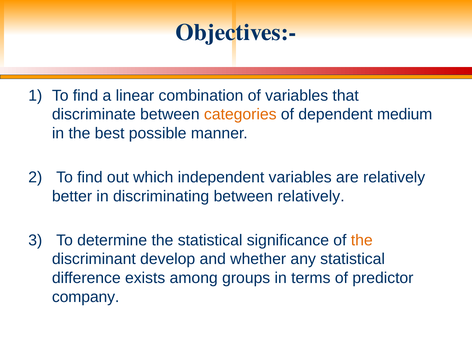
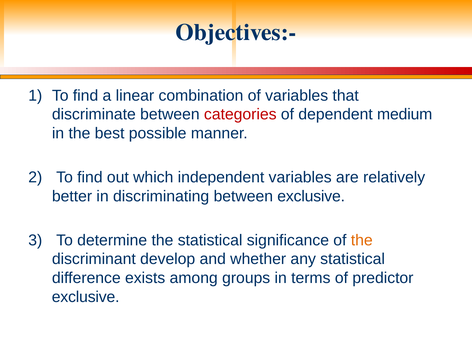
categories colour: orange -> red (240, 114)
between relatively: relatively -> exclusive (311, 196)
company: company -> exclusive (86, 297)
